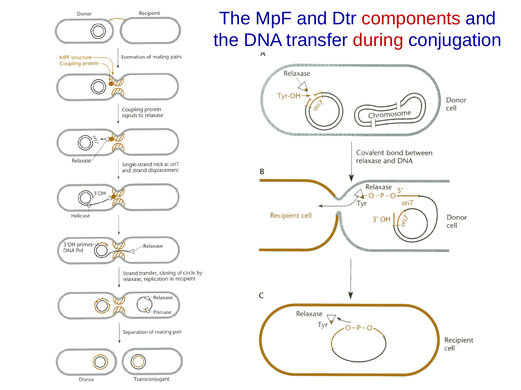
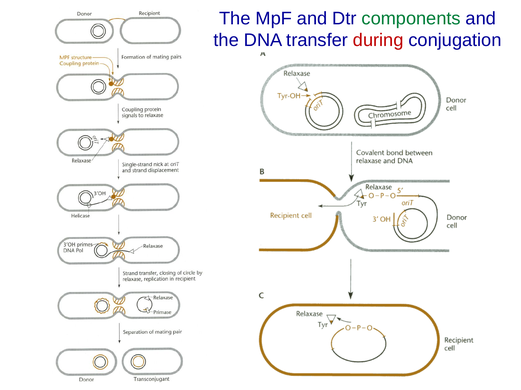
components colour: red -> green (411, 18)
